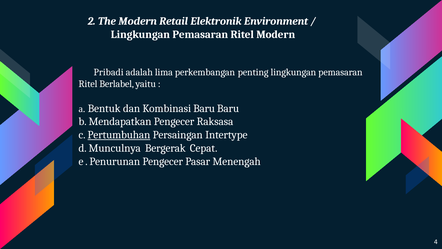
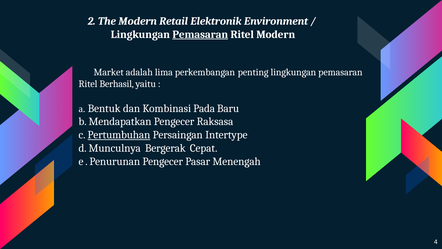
Pemasaran underline: none -> present (200, 34)
Pribadi: Pribadi -> Market (109, 72)
Berlabel: Berlabel -> Berhasil (117, 84)
Kombinasi Baru: Baru -> Pada (204, 108)
